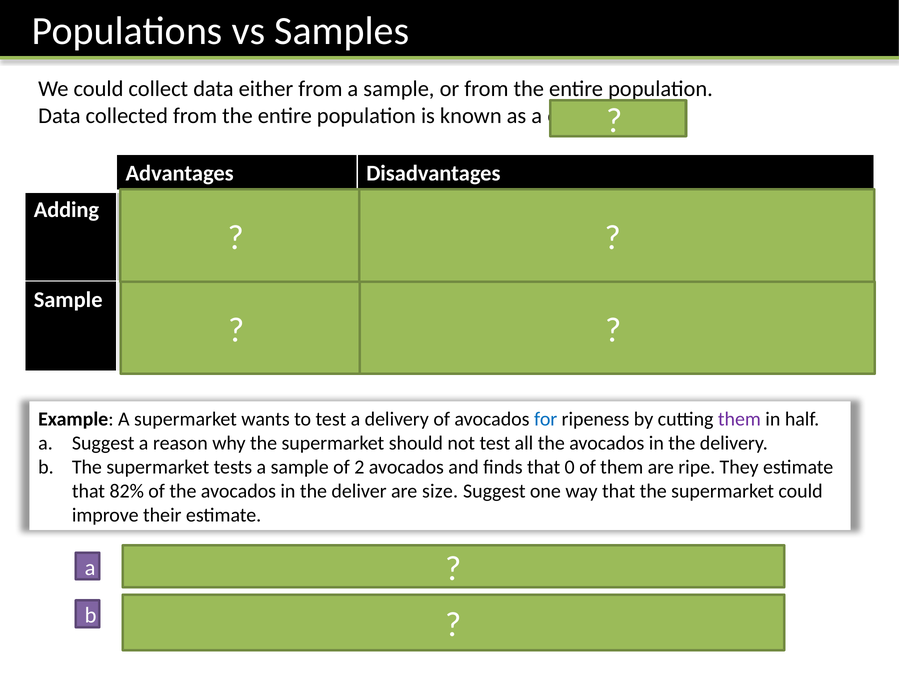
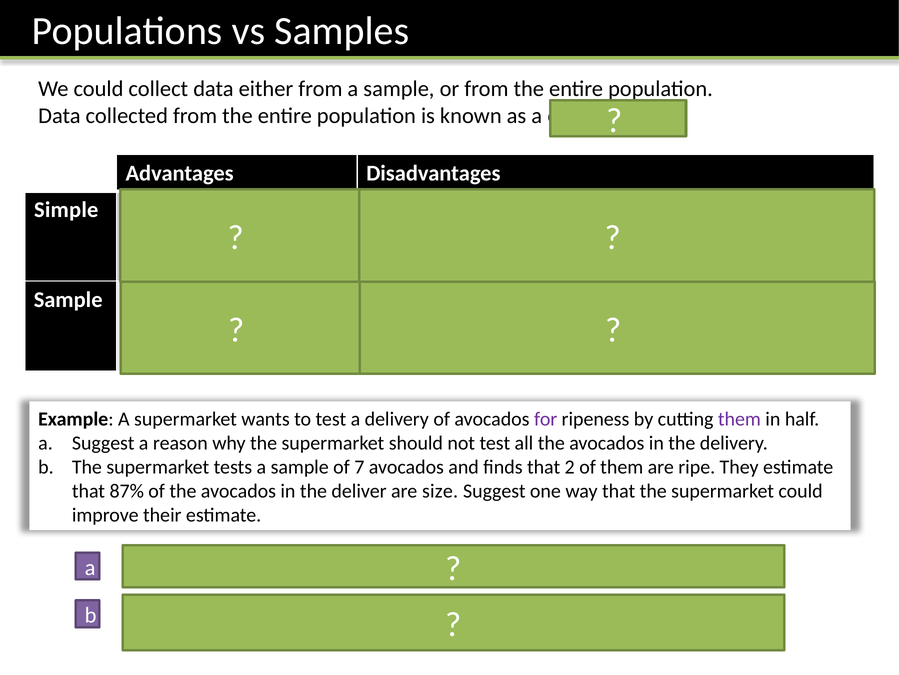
Adding: Adding -> Simple (66, 209)
for colour: blue -> purple (546, 419)
2: 2 -> 7 (359, 467)
0: 0 -> 2 (570, 467)
82%: 82% -> 87% (127, 491)
